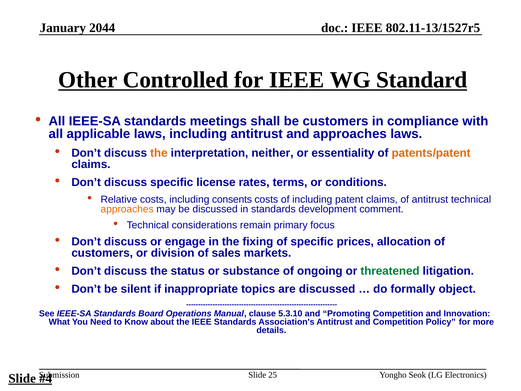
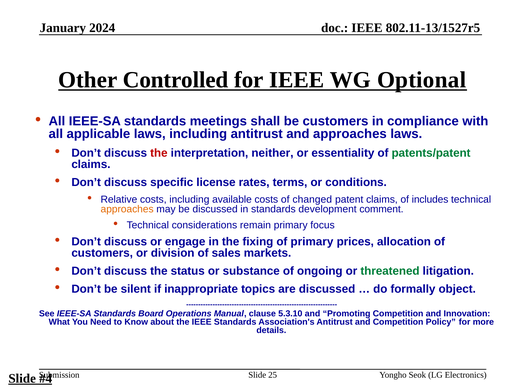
2044: 2044 -> 2024 (102, 28)
Standard: Standard -> Optional (422, 80)
the colour: orange -> red (159, 153)
patents/patent colour: orange -> green (431, 153)
consents: consents -> available (232, 199)
of including: including -> changed (312, 199)
of antitrust: antitrust -> includes (430, 199)
of specific: specific -> primary (312, 242)
